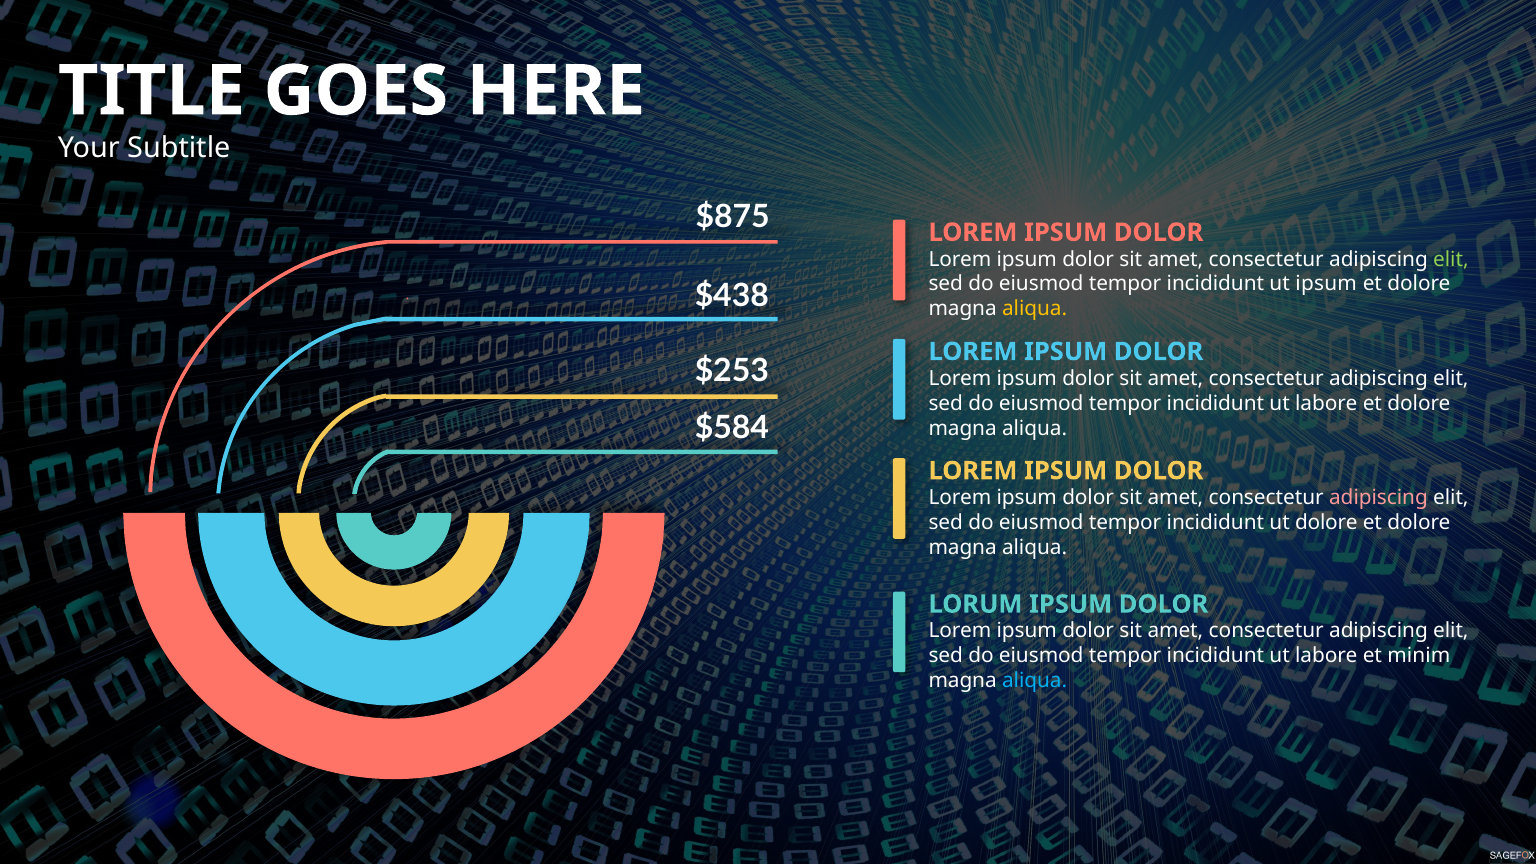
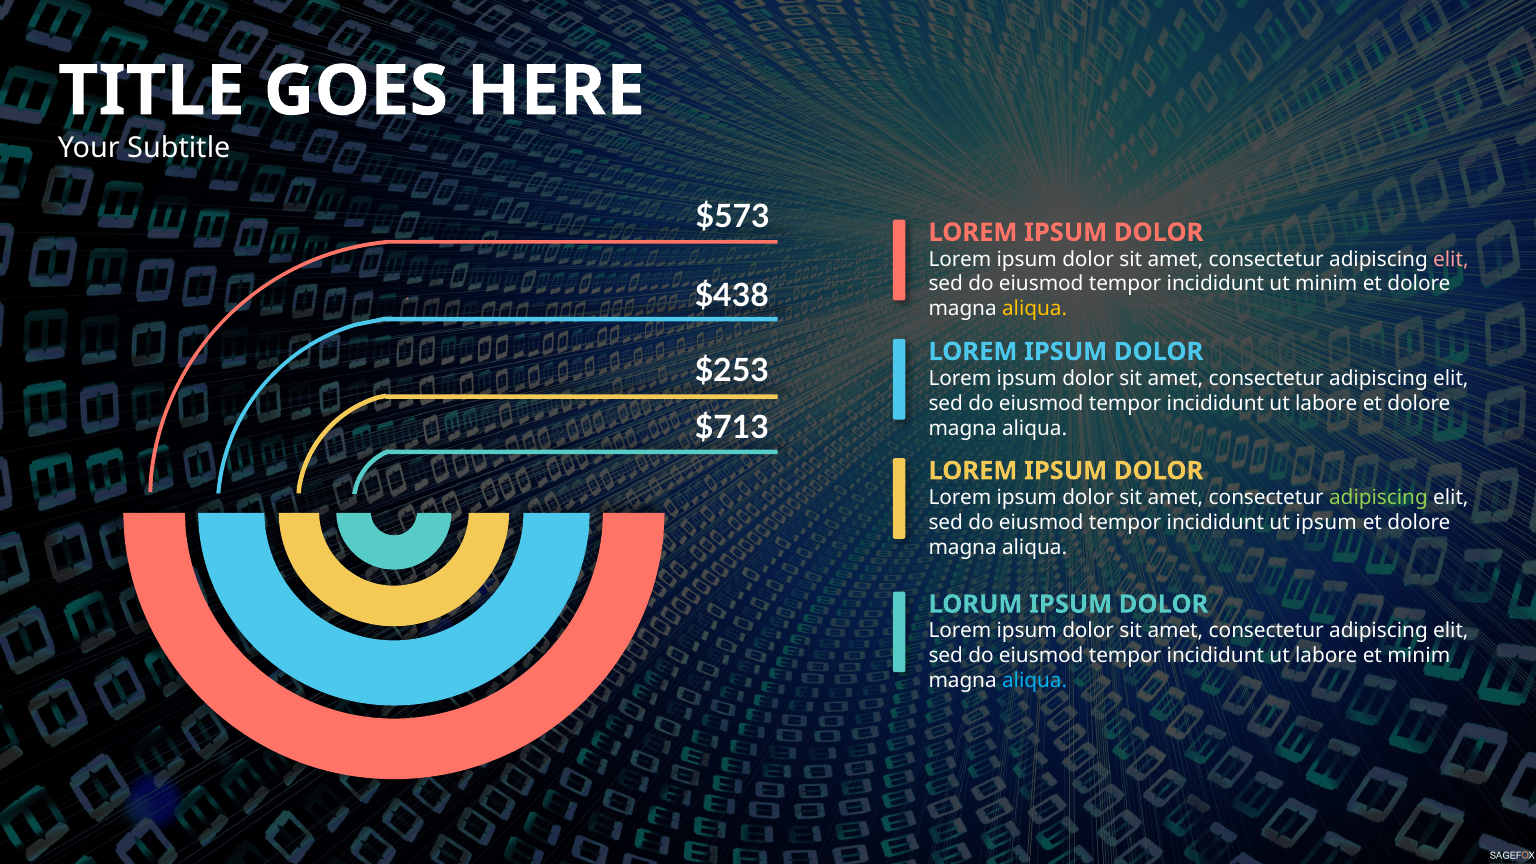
$875: $875 -> $573 (733, 217)
elit colour: light green -> pink (1451, 259)
ut ipsum: ipsum -> minim (1326, 284)
$584: $584 -> $713 (732, 428)
adipiscing colour: pink -> light green (1378, 498)
ut dolore: dolore -> ipsum (1326, 523)
